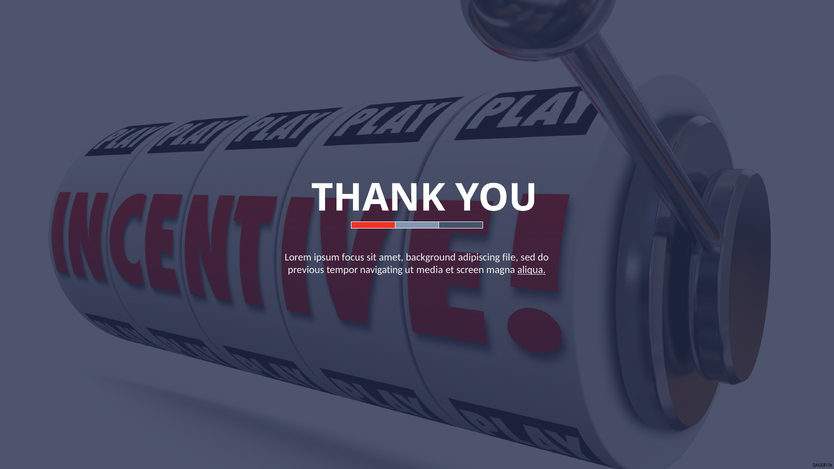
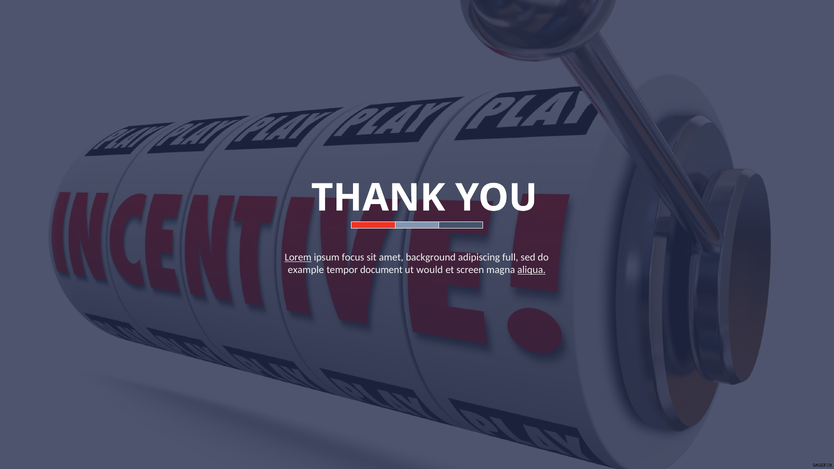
Lorem underline: none -> present (298, 257)
file: file -> full (510, 257)
previous: previous -> example (306, 270)
navigating: navigating -> document (381, 270)
media: media -> would (430, 270)
